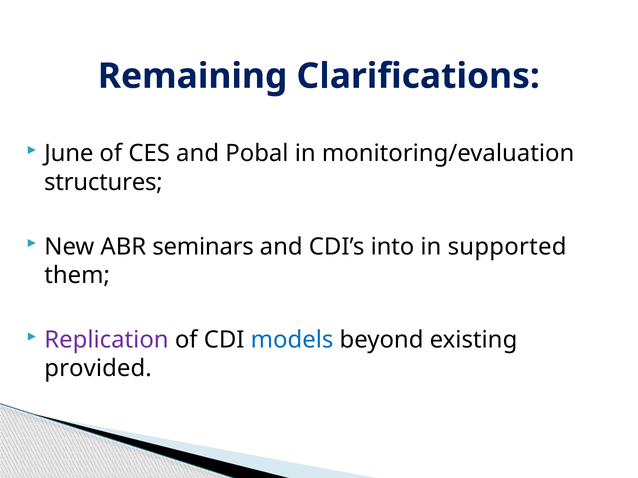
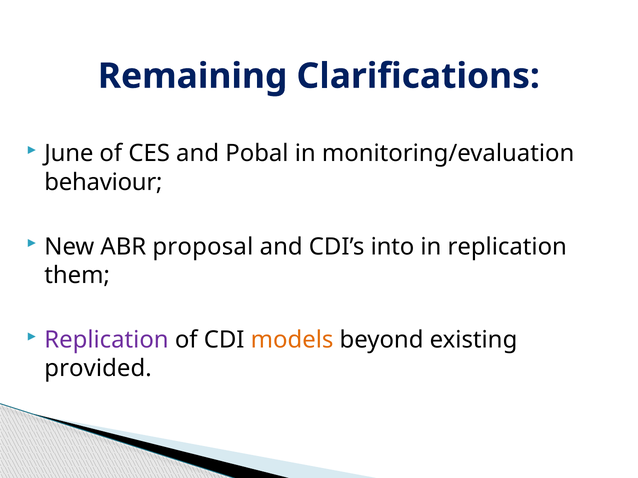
structures: structures -> behaviour (103, 182)
seminars: seminars -> proposal (203, 247)
in supported: supported -> replication (507, 247)
models colour: blue -> orange (292, 340)
